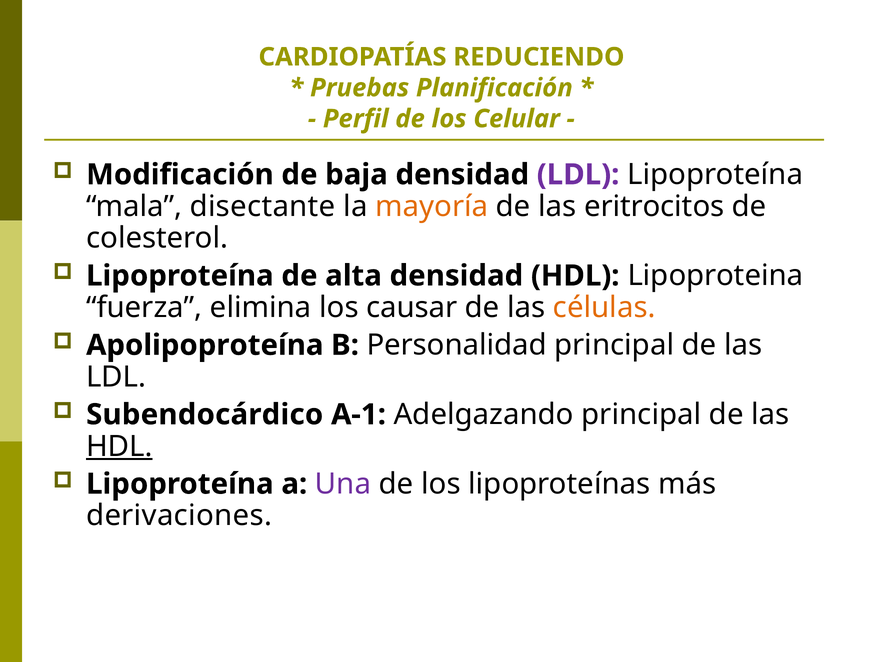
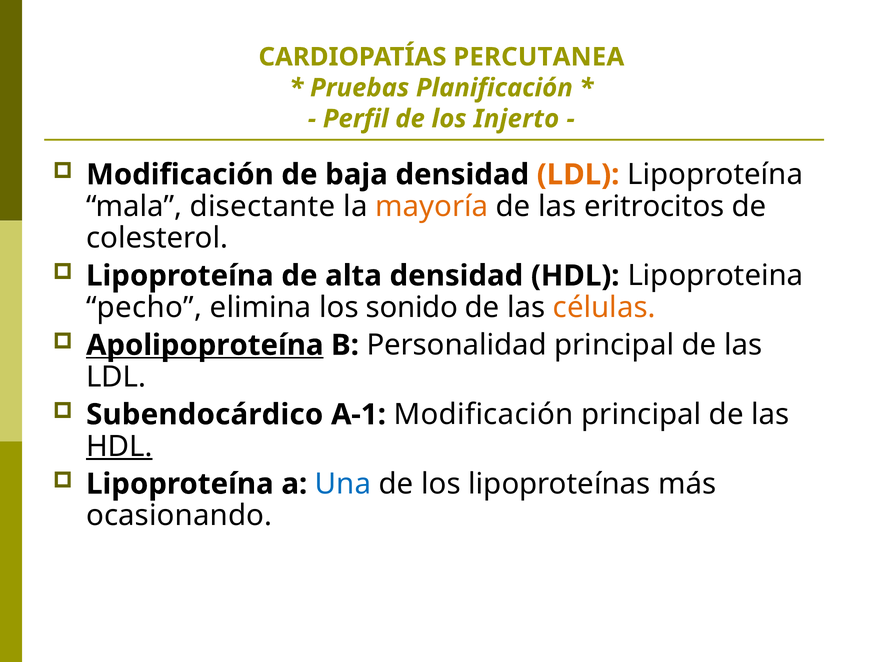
REDUCIENDO: REDUCIENDO -> PERCUTANEA (539, 57)
Celular: Celular -> Injerto (516, 119)
LDL colour: purple -> orange (578, 175)
fuerza: fuerza -> pecho (144, 308)
causar: causar -> sonido (412, 308)
Apolipoproteína underline: none -> present (205, 345)
A-1 Adelgazando: Adelgazando -> Modificación (484, 415)
Una colour: purple -> blue (343, 484)
derivaciones: derivaciones -> ocasionando (179, 516)
